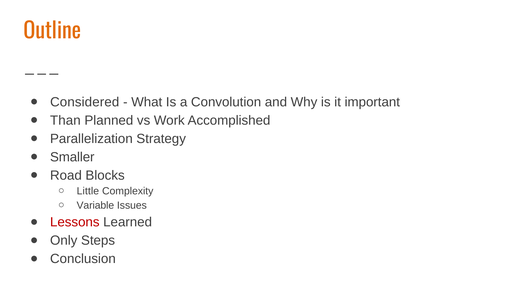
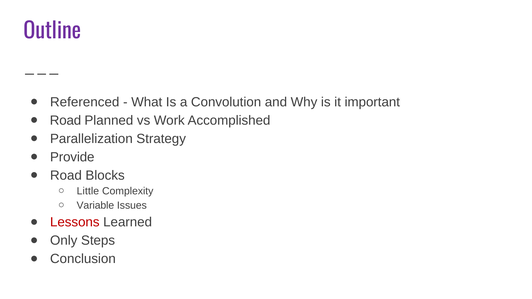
Outline colour: orange -> purple (52, 31)
Considered: Considered -> Referenced (85, 102)
Than: Than -> Road (65, 120)
Smaller: Smaller -> Provide (72, 157)
